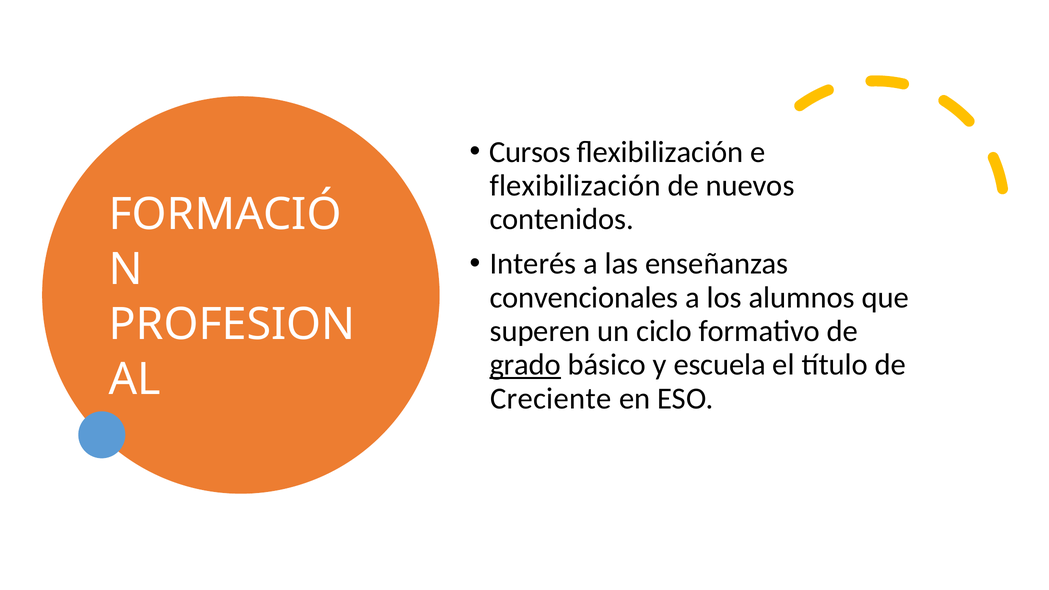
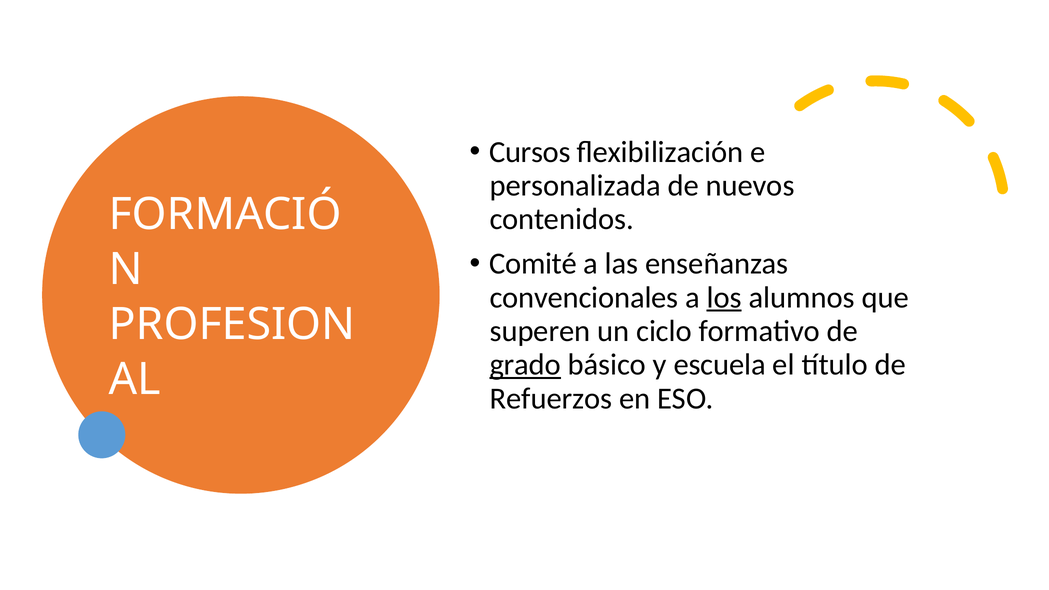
flexibilización: flexibilización -> personalizada (575, 186)
Interés: Interés -> Comité (533, 264)
los underline: none -> present (724, 298)
Creciente: Creciente -> Refuerzos (551, 398)
